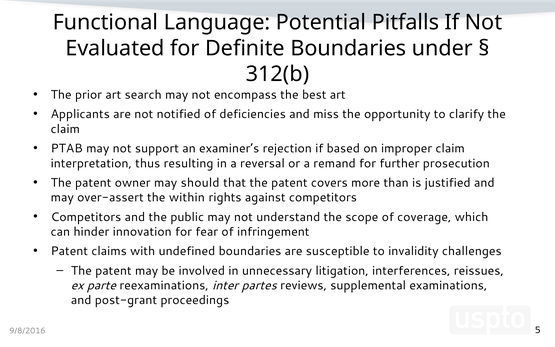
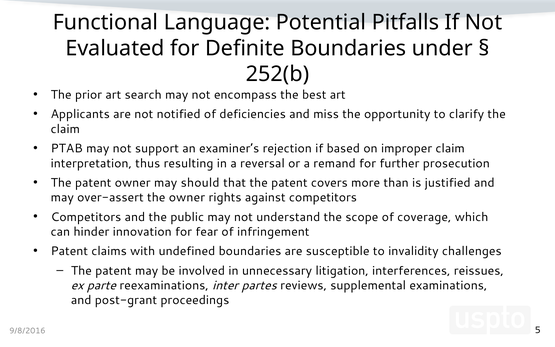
312(b: 312(b -> 252(b (278, 74)
the within: within -> owner (187, 197)
